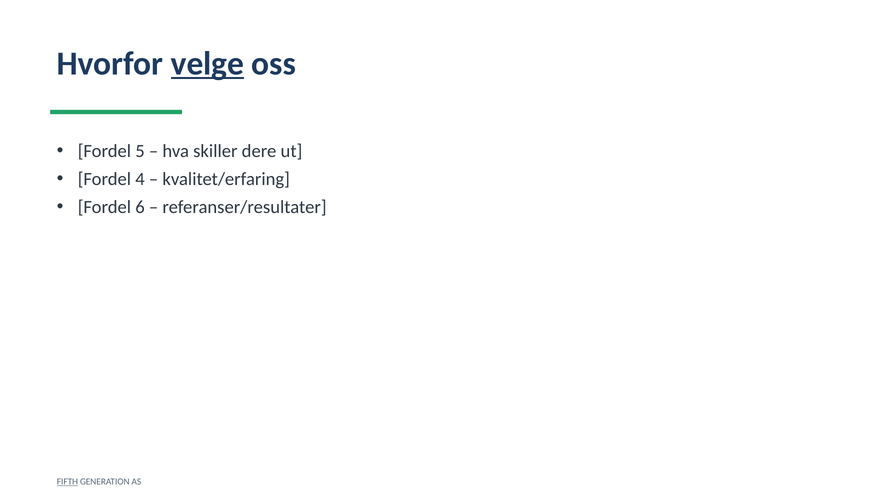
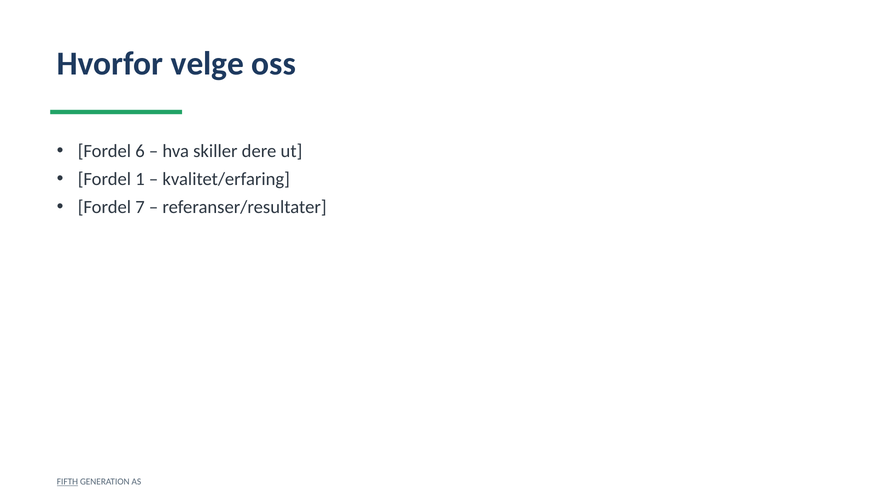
velge underline: present -> none (207, 64)
5: 5 -> 6 (140, 151)
4: 4 -> 1 (140, 179)
6: 6 -> 7 (140, 207)
